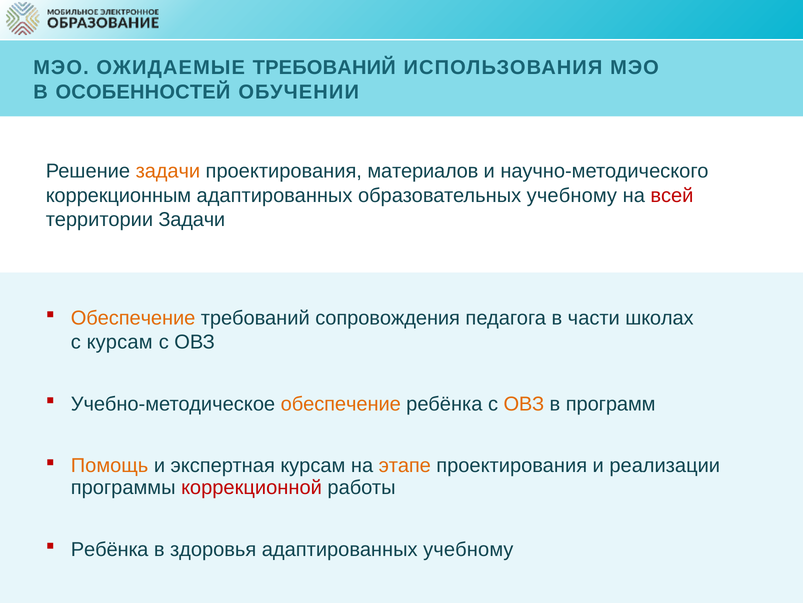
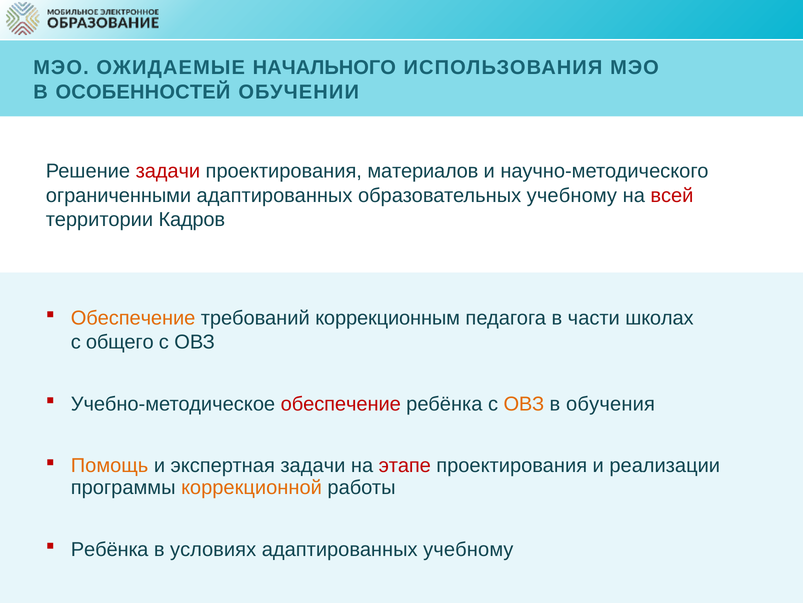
ОЖИДАЕМЫЕ ТРЕБОВАНИЙ: ТРЕБОВАНИЙ -> НАЧАЛЬНОГО (324, 68)
задачи colour: orange -> red (168, 171)
коррекционным: коррекционным -> ограниченными (118, 195)
территории Задачи: Задачи -> Кадров (192, 219)
сопровождения: сопровождения -> коррекционным (388, 318)
с курсам: курсам -> общего (120, 342)
обеспечение colour: orange -> red (341, 403)
программ: программ -> обучения (611, 403)
экспертная курсам: курсам -> задачи (313, 465)
этапе colour: orange -> red (405, 465)
коррекционной colour: red -> orange (252, 487)
здоровья: здоровья -> условиях (213, 549)
